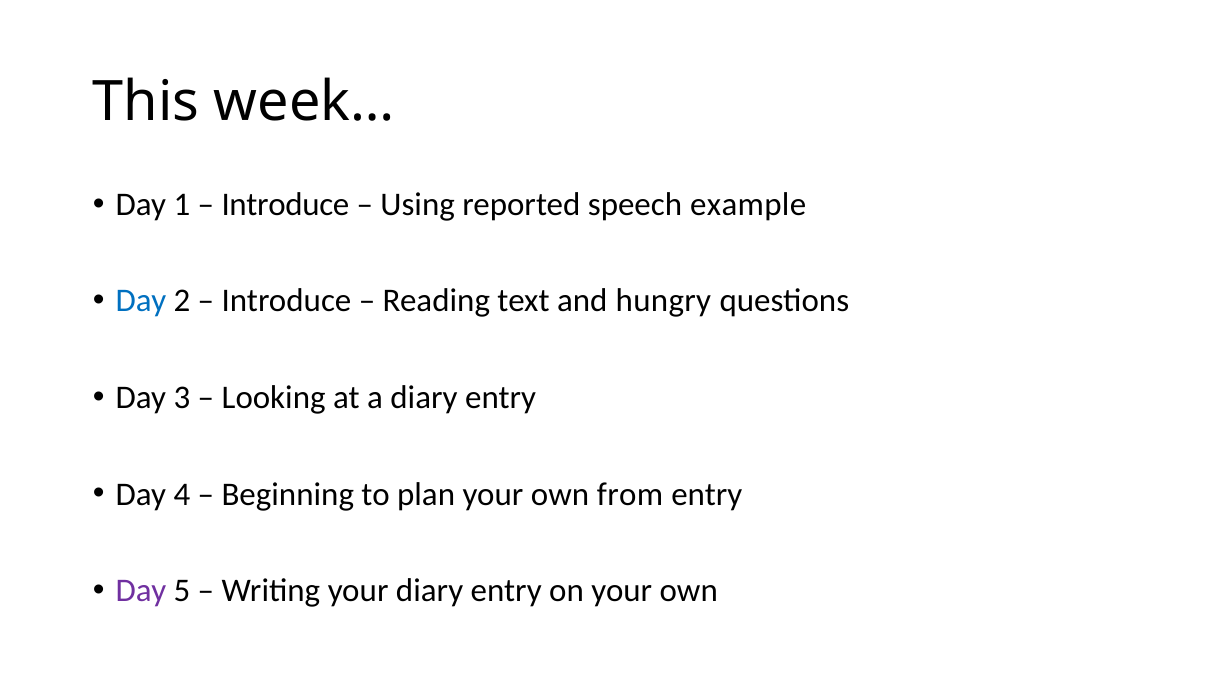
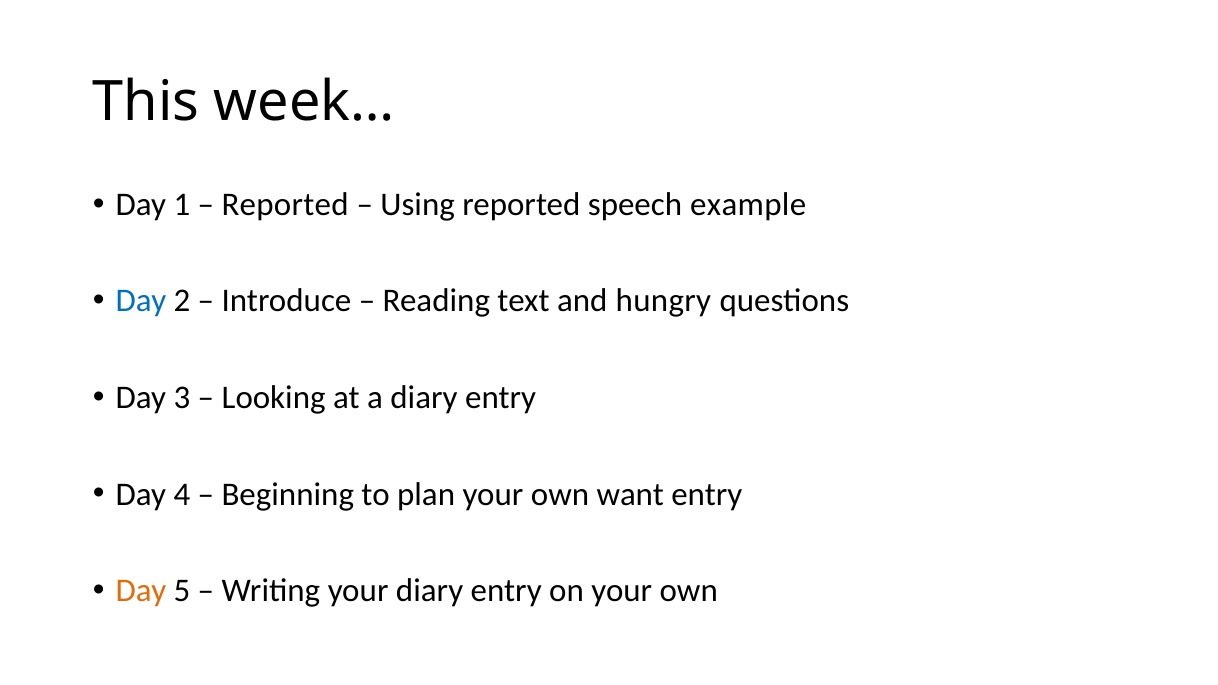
Introduce: Introduce -> Reported (285, 205)
from: from -> want (630, 494)
Day colour: purple -> orange (141, 591)
